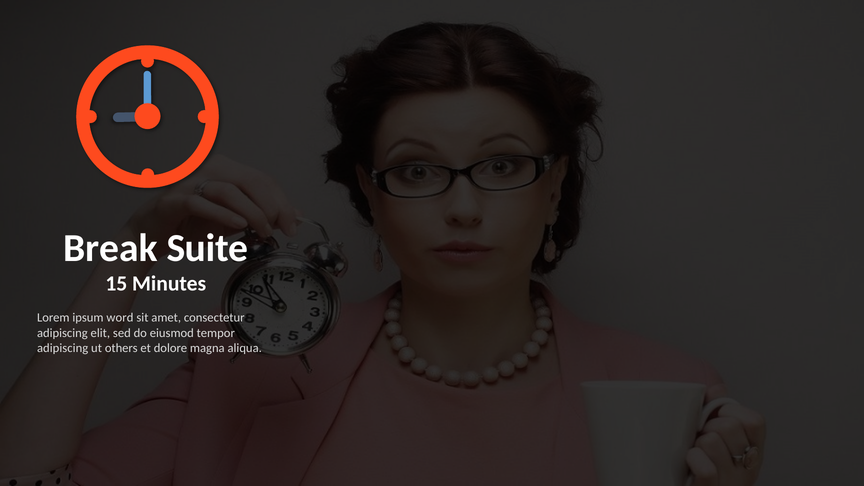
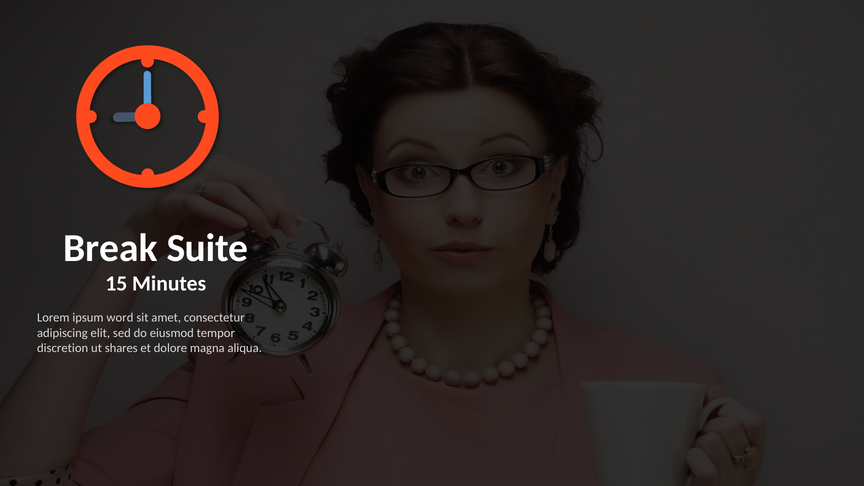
adipiscing: adipiscing -> discretion (63, 348)
others: others -> shares (121, 348)
